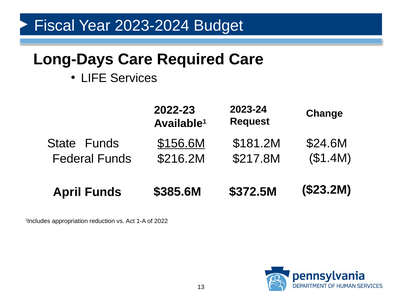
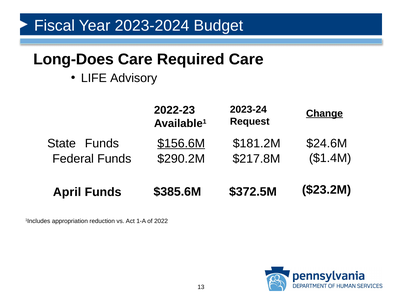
Long-Days: Long-Days -> Long-Does (73, 59)
Services: Services -> Advisory (134, 78)
Change underline: none -> present (325, 114)
$216.2M: $216.2M -> $290.2M (181, 159)
